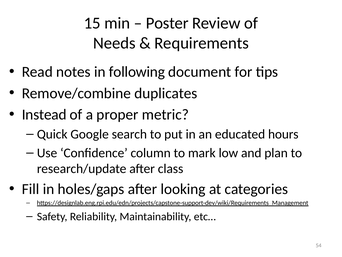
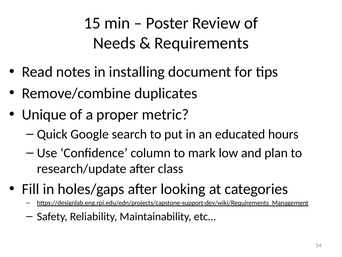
following: following -> installing (137, 72)
Instead: Instead -> Unique (44, 114)
